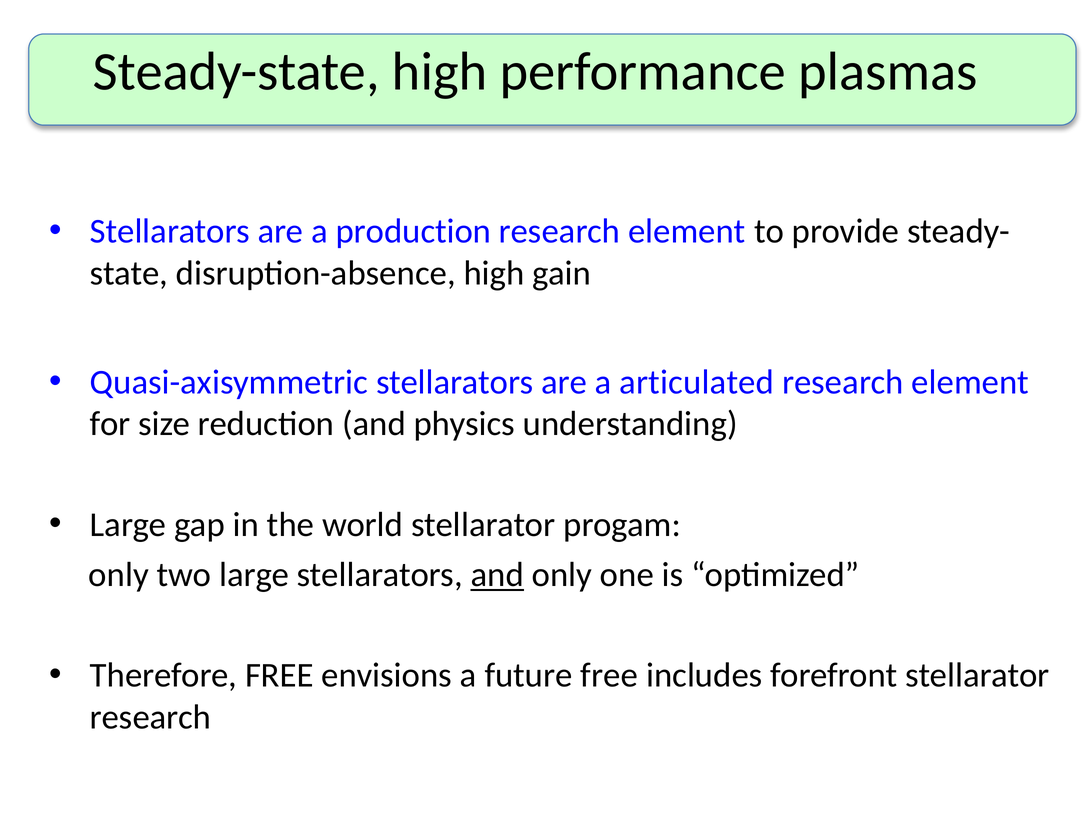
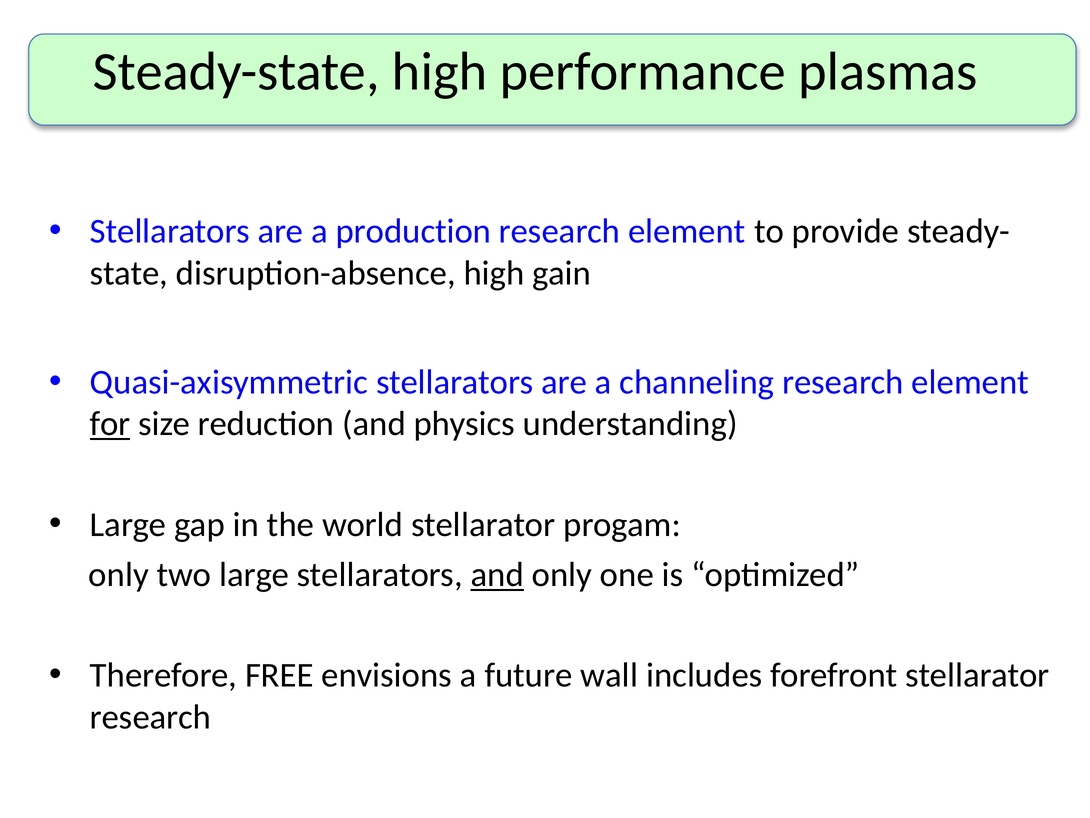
articulated: articulated -> channeling (697, 382)
for underline: none -> present (110, 424)
future free: free -> wall (609, 675)
